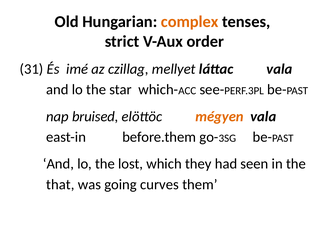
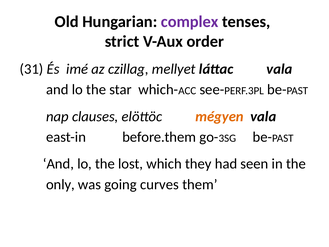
complex colour: orange -> purple (190, 22)
bruised: bruised -> clauses (95, 116)
that: that -> only (60, 184)
